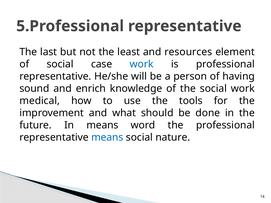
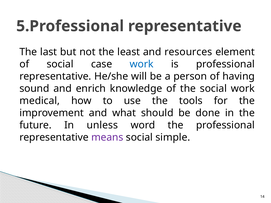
In means: means -> unless (102, 125)
means colour: blue -> purple (107, 137)
nature: nature -> simple (173, 137)
